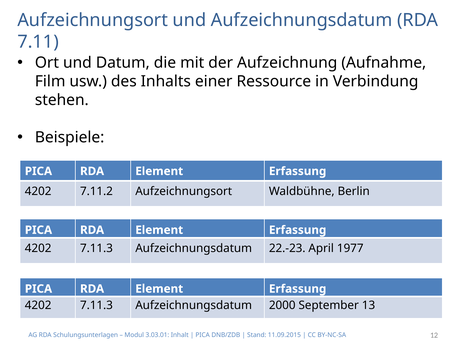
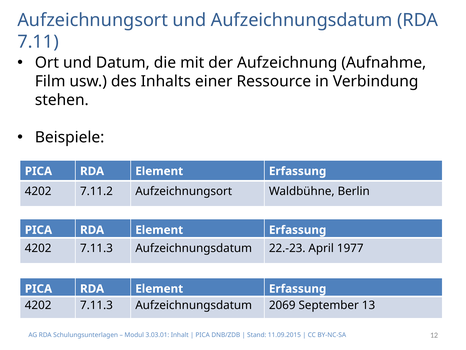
2000: 2000 -> 2069 (282, 305)
